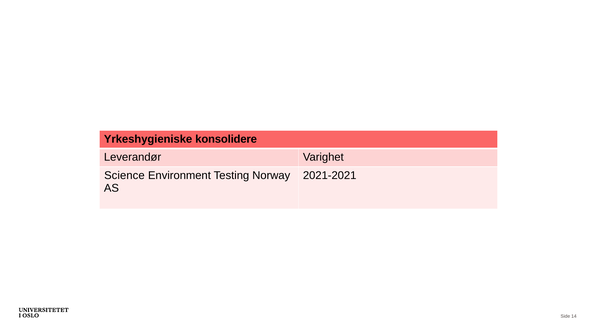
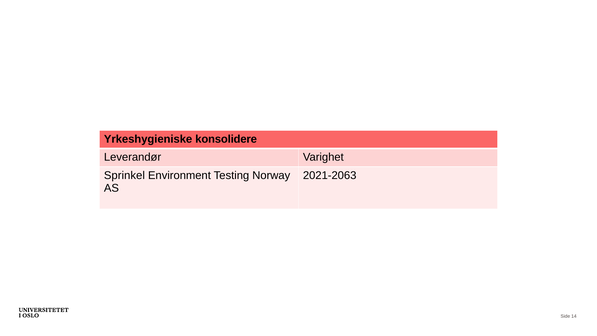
Science: Science -> Sprinkel (124, 175)
2021-2021: 2021-2021 -> 2021-2063 (330, 175)
